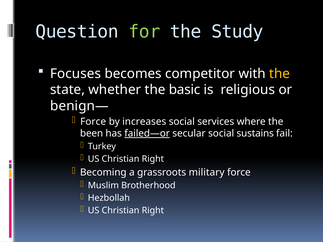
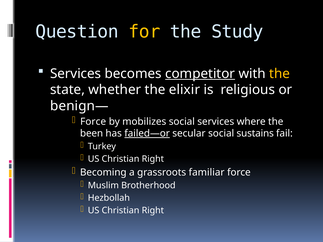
for colour: light green -> yellow (144, 32)
Focuses: Focuses -> Services (76, 74)
competitor underline: none -> present (200, 74)
basic: basic -> elixir (185, 90)
increases: increases -> mobilizes (144, 122)
military: military -> familiar (207, 172)
